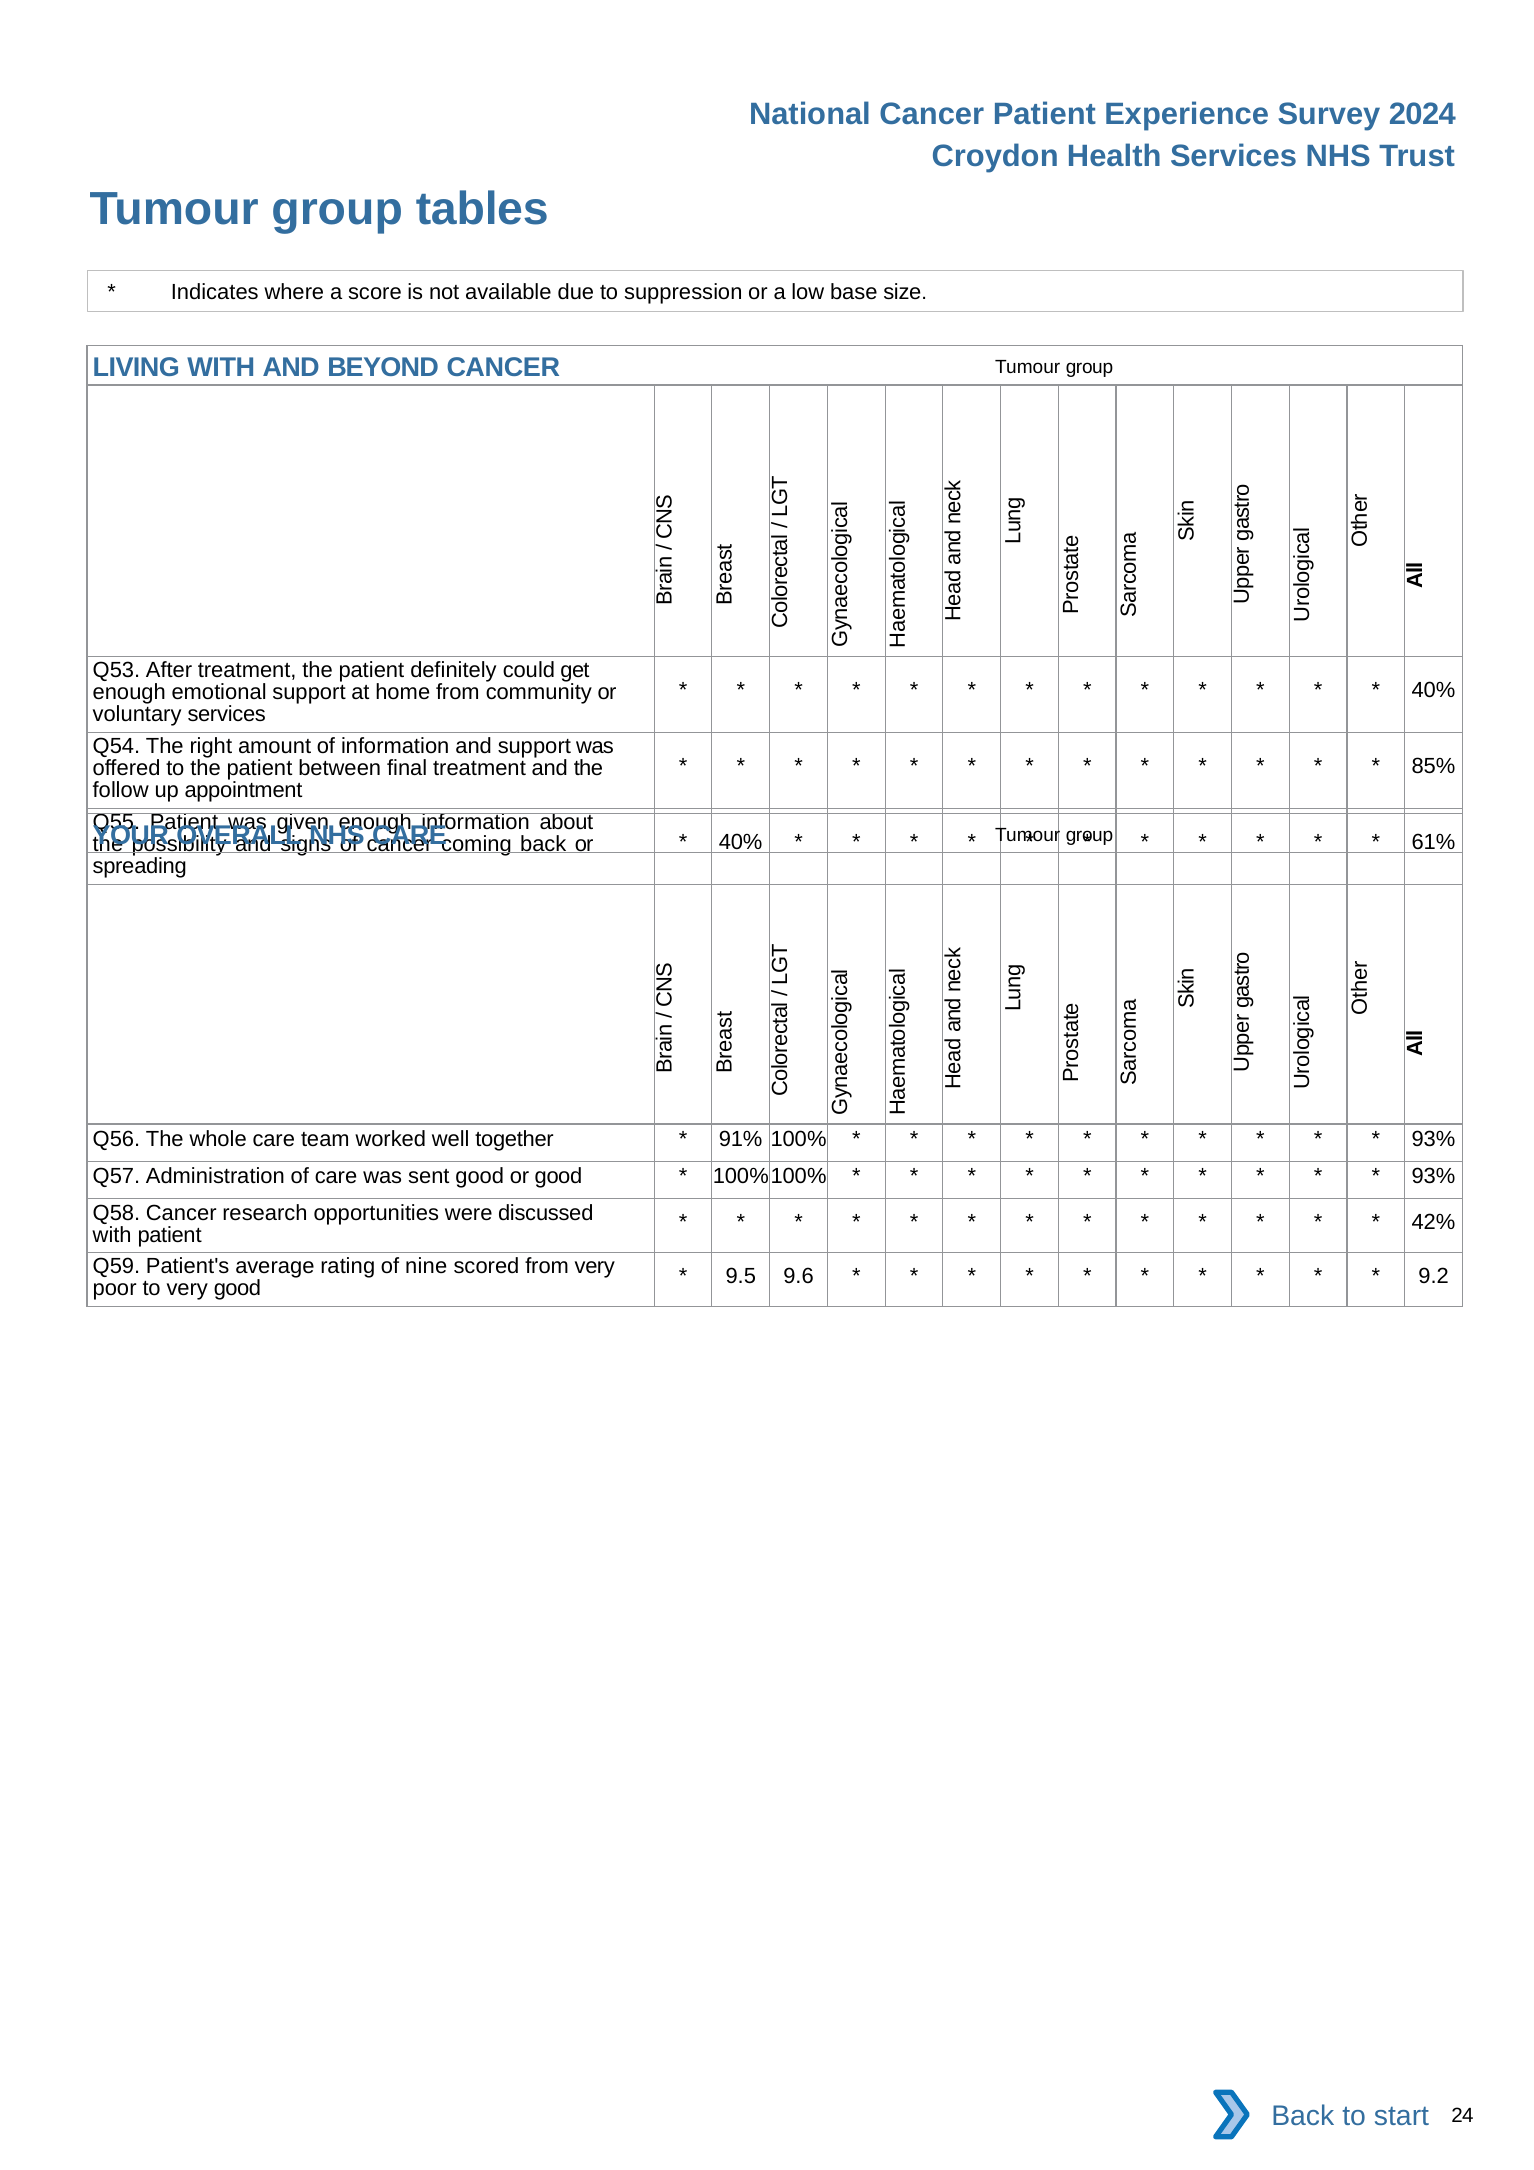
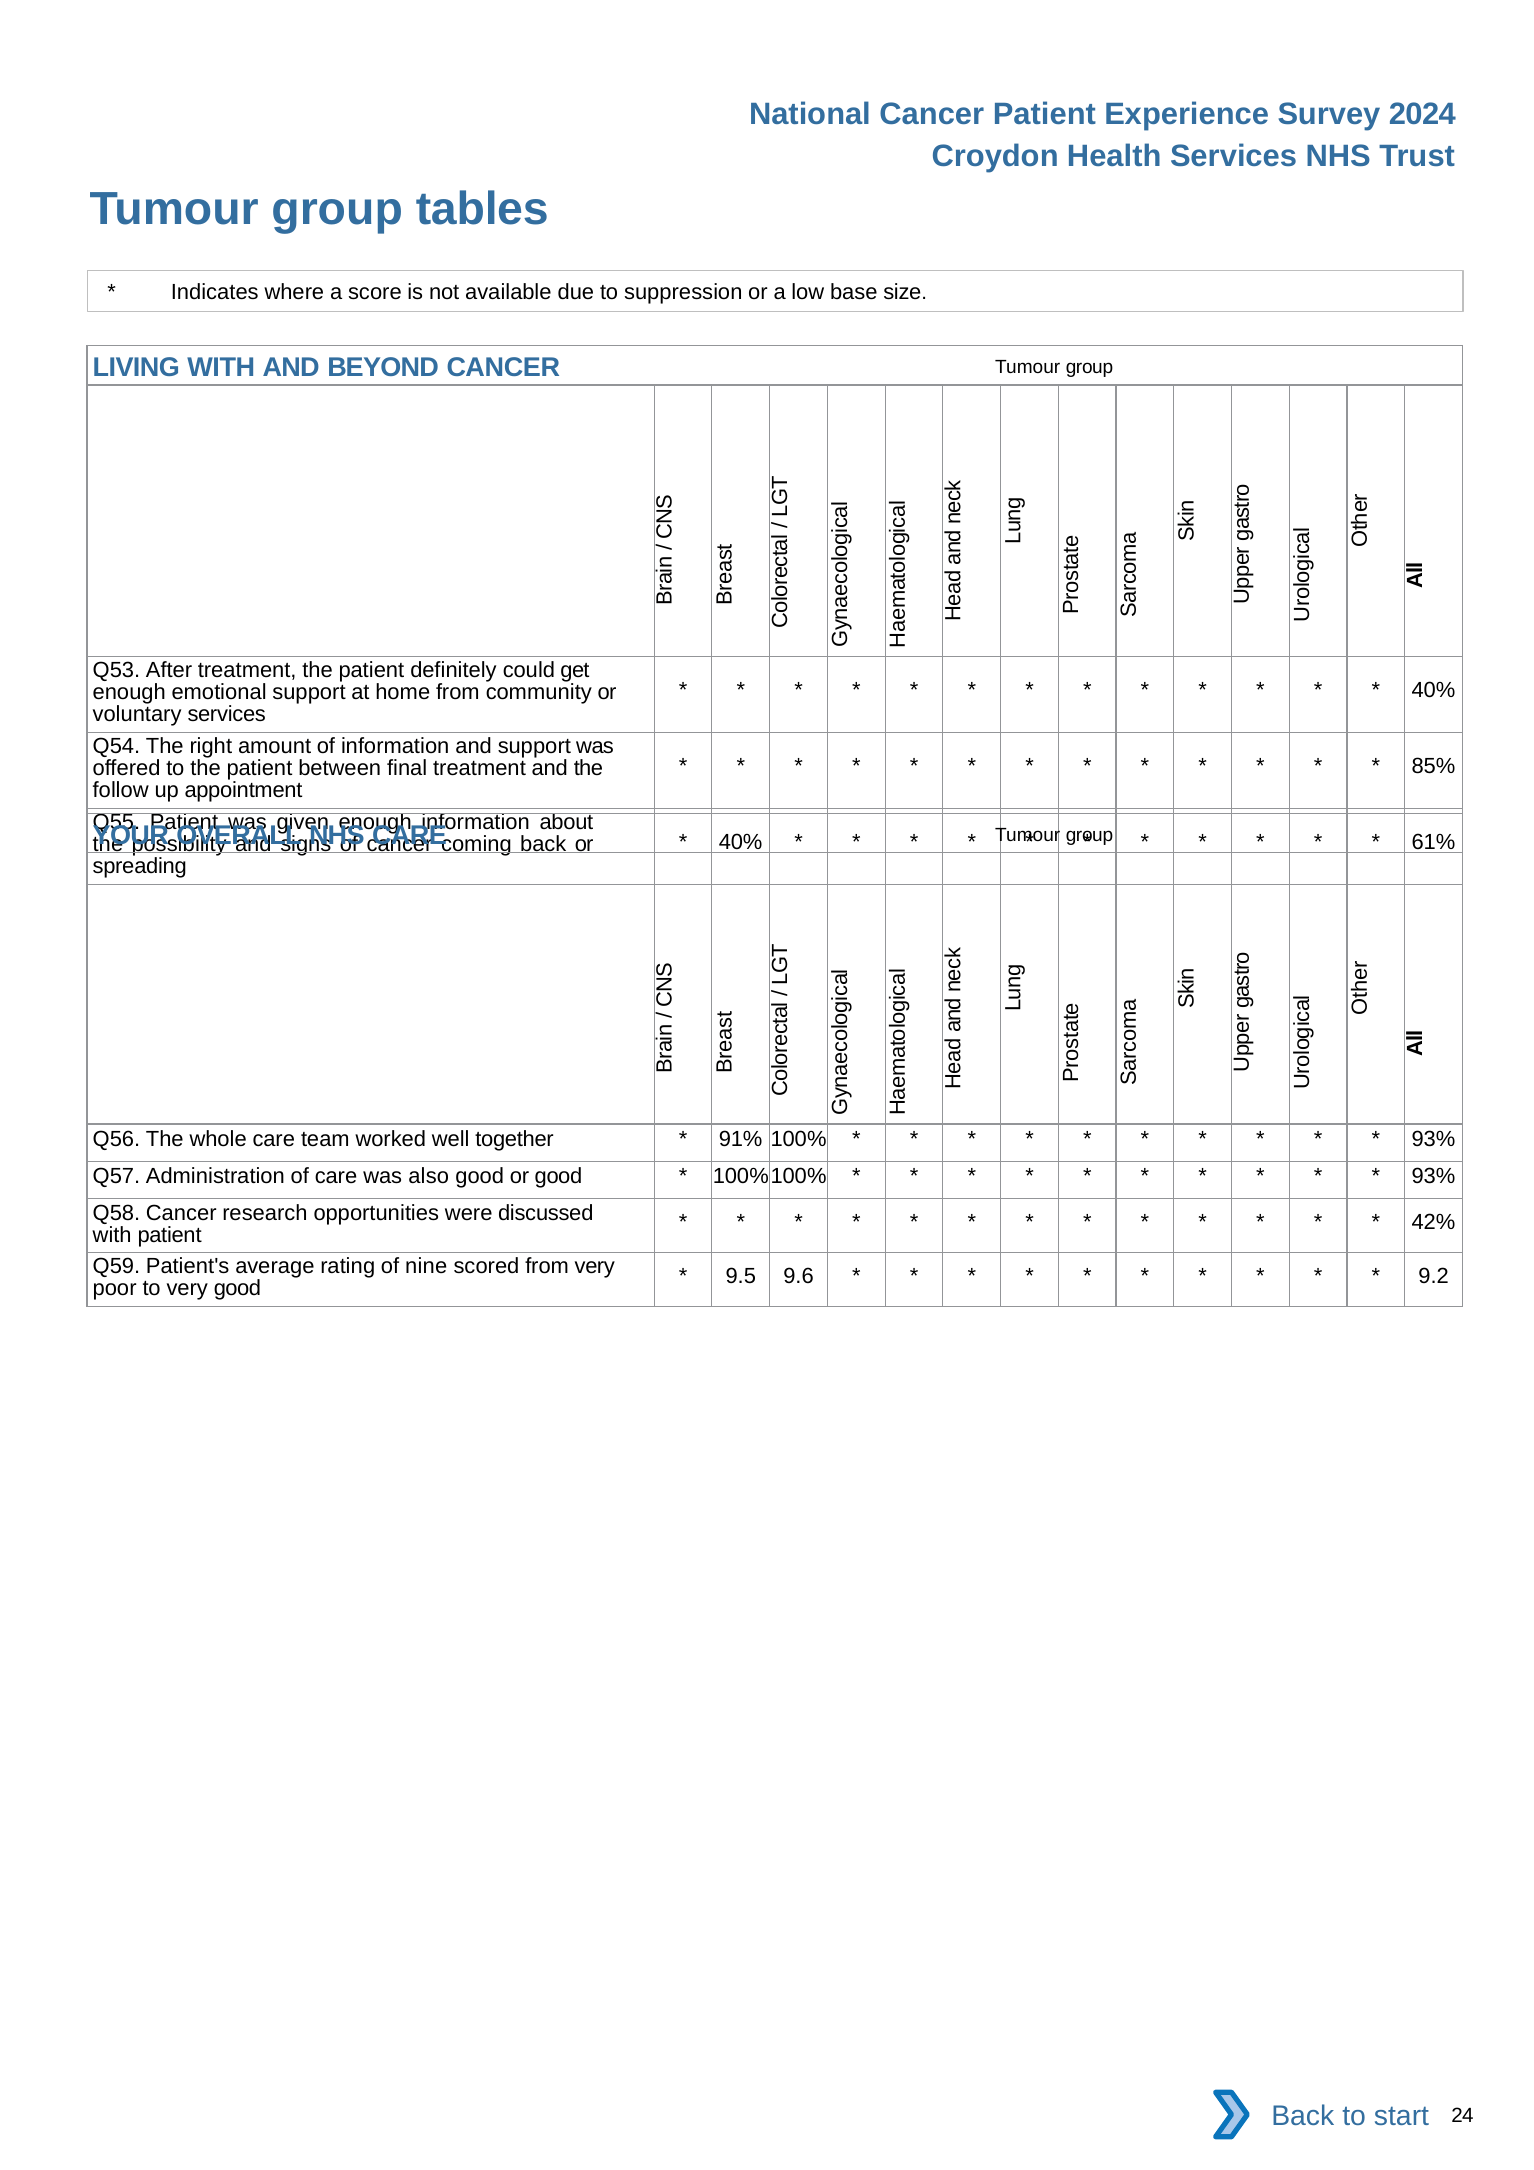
sent: sent -> also (429, 1177)
